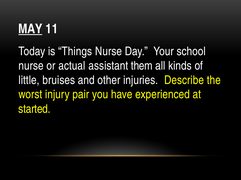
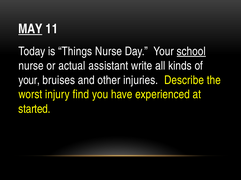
school underline: none -> present (191, 51)
them: them -> write (142, 66)
little: little -> your (29, 80)
pair: pair -> find (81, 95)
